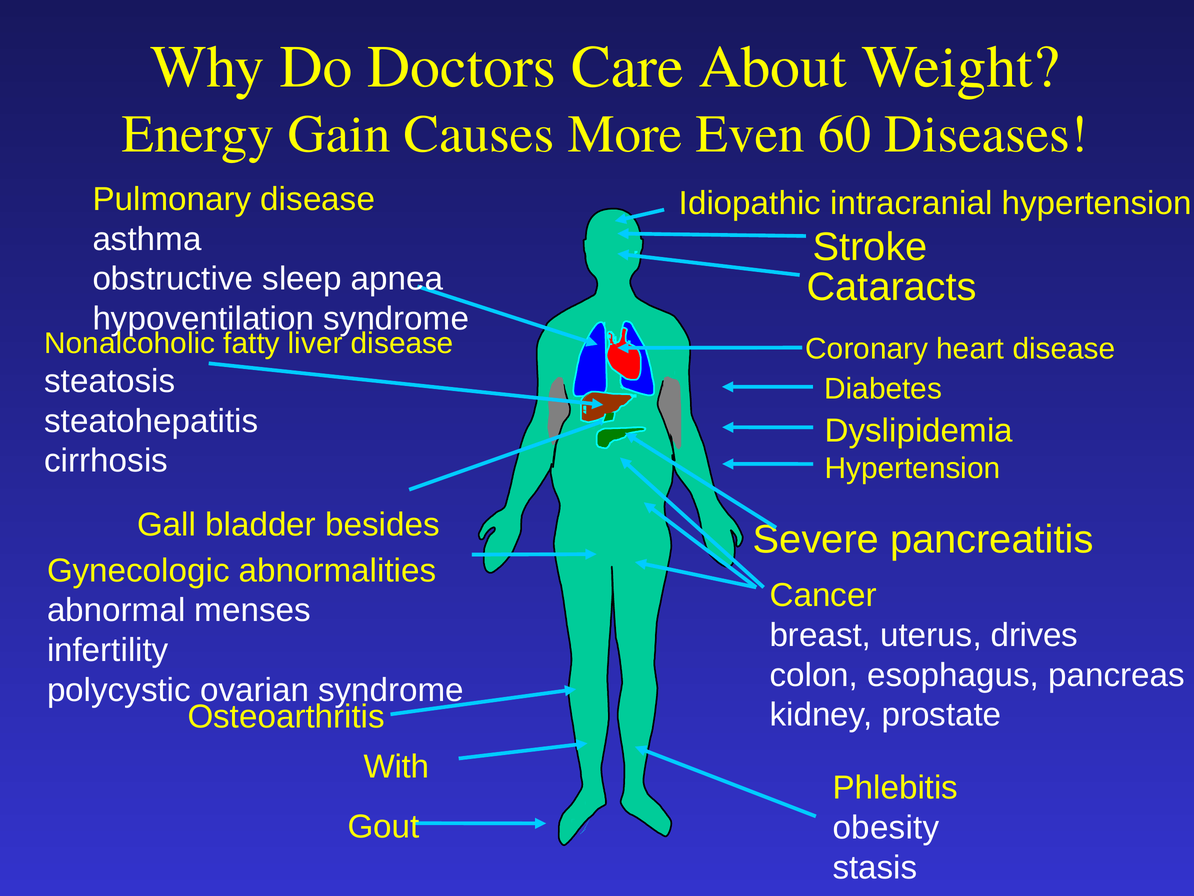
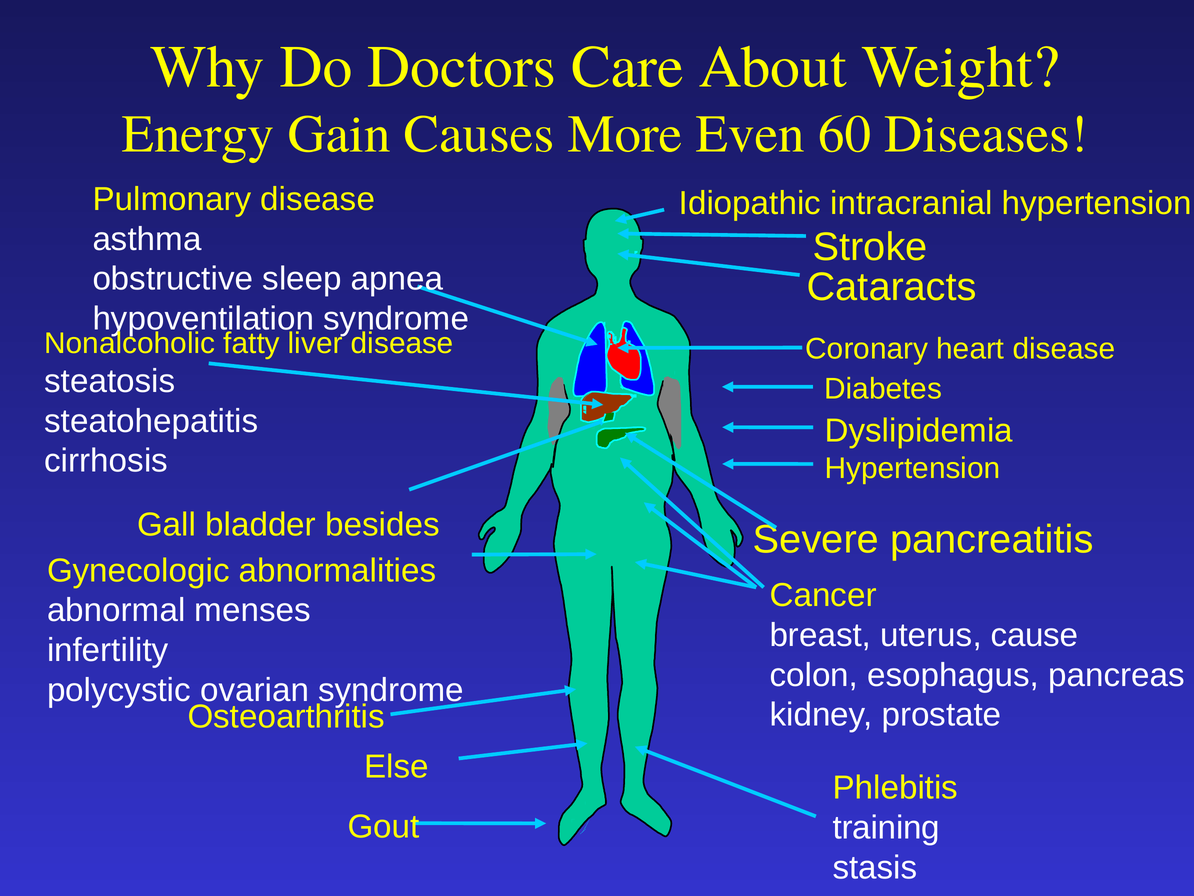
drives: drives -> cause (1034, 635)
With: With -> Else (396, 766)
obesity: obesity -> training (886, 827)
